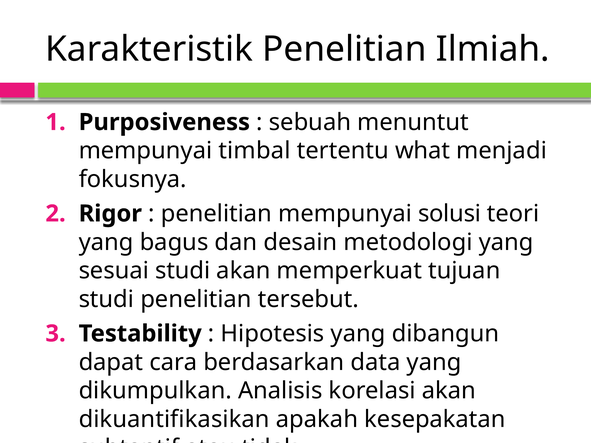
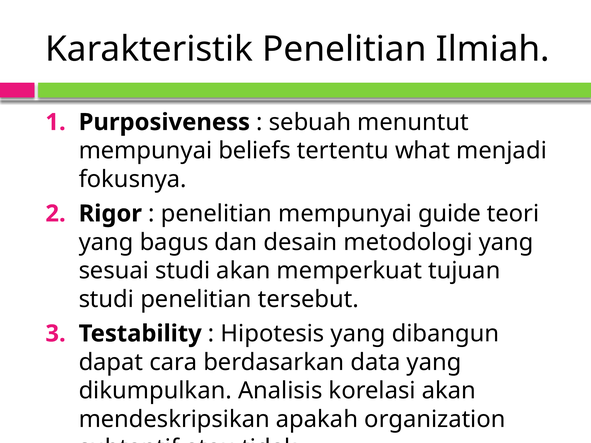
timbal: timbal -> beliefs (255, 151)
solusi: solusi -> guide (449, 214)
dikuantifikasikan: dikuantifikasikan -> mendeskripsikan (174, 420)
kesepakatan: kesepakatan -> organization (435, 420)
